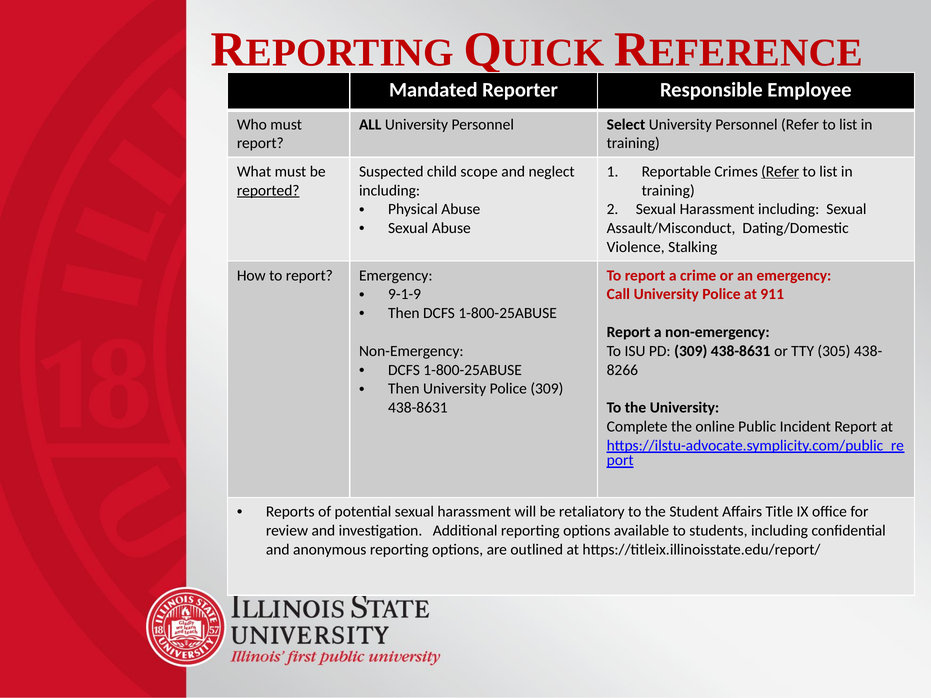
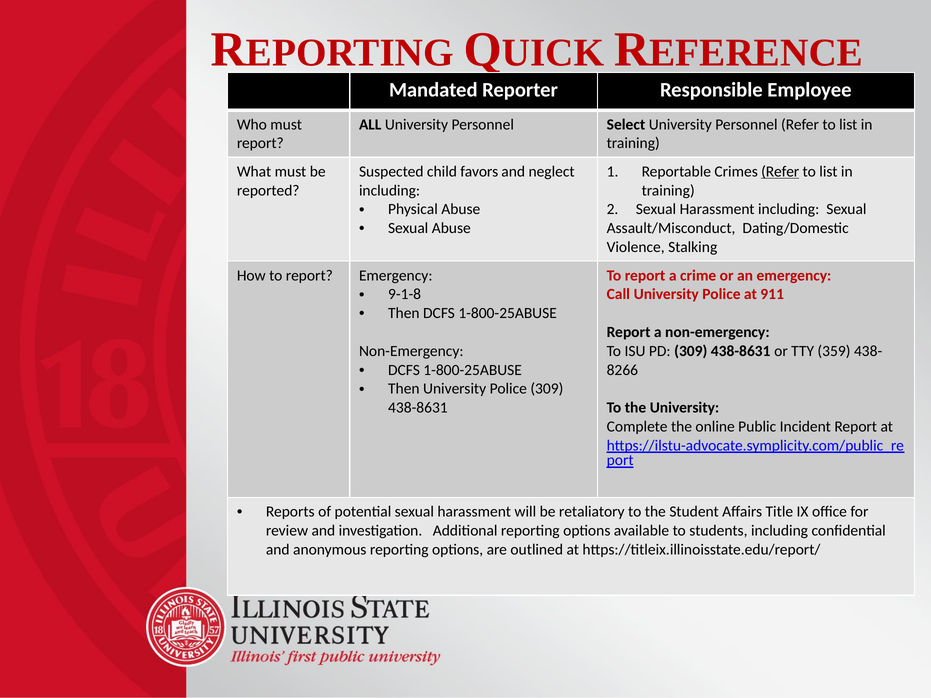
scope: scope -> favors (479, 172)
reported underline: present -> none (268, 191)
9-1-9: 9-1-9 -> 9-1-8 (405, 294)
305: 305 -> 359 (834, 351)
